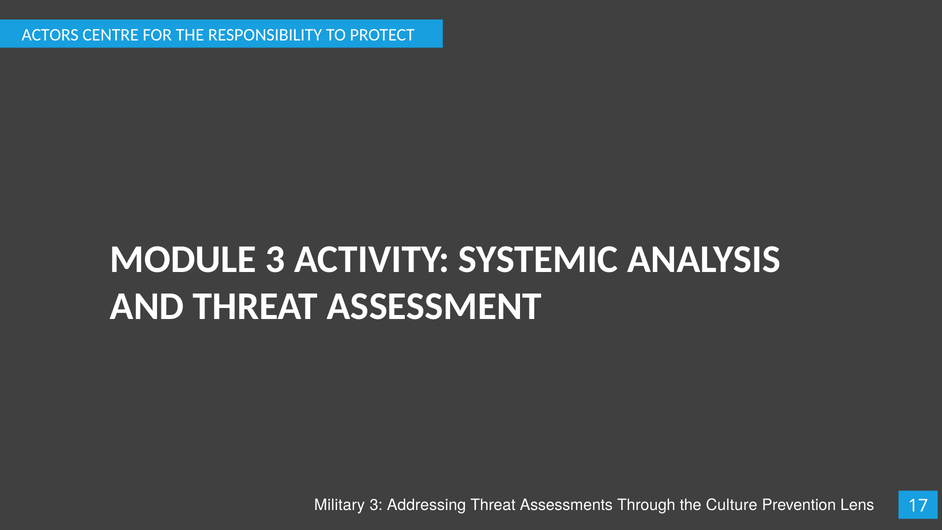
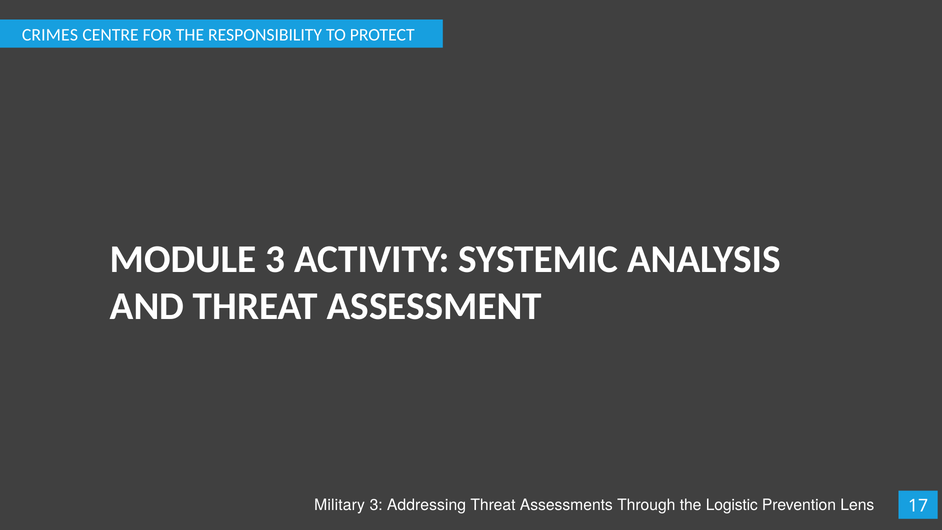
ACTORS: ACTORS -> CRIMES (50, 35)
Culture: Culture -> Logistic (732, 505)
